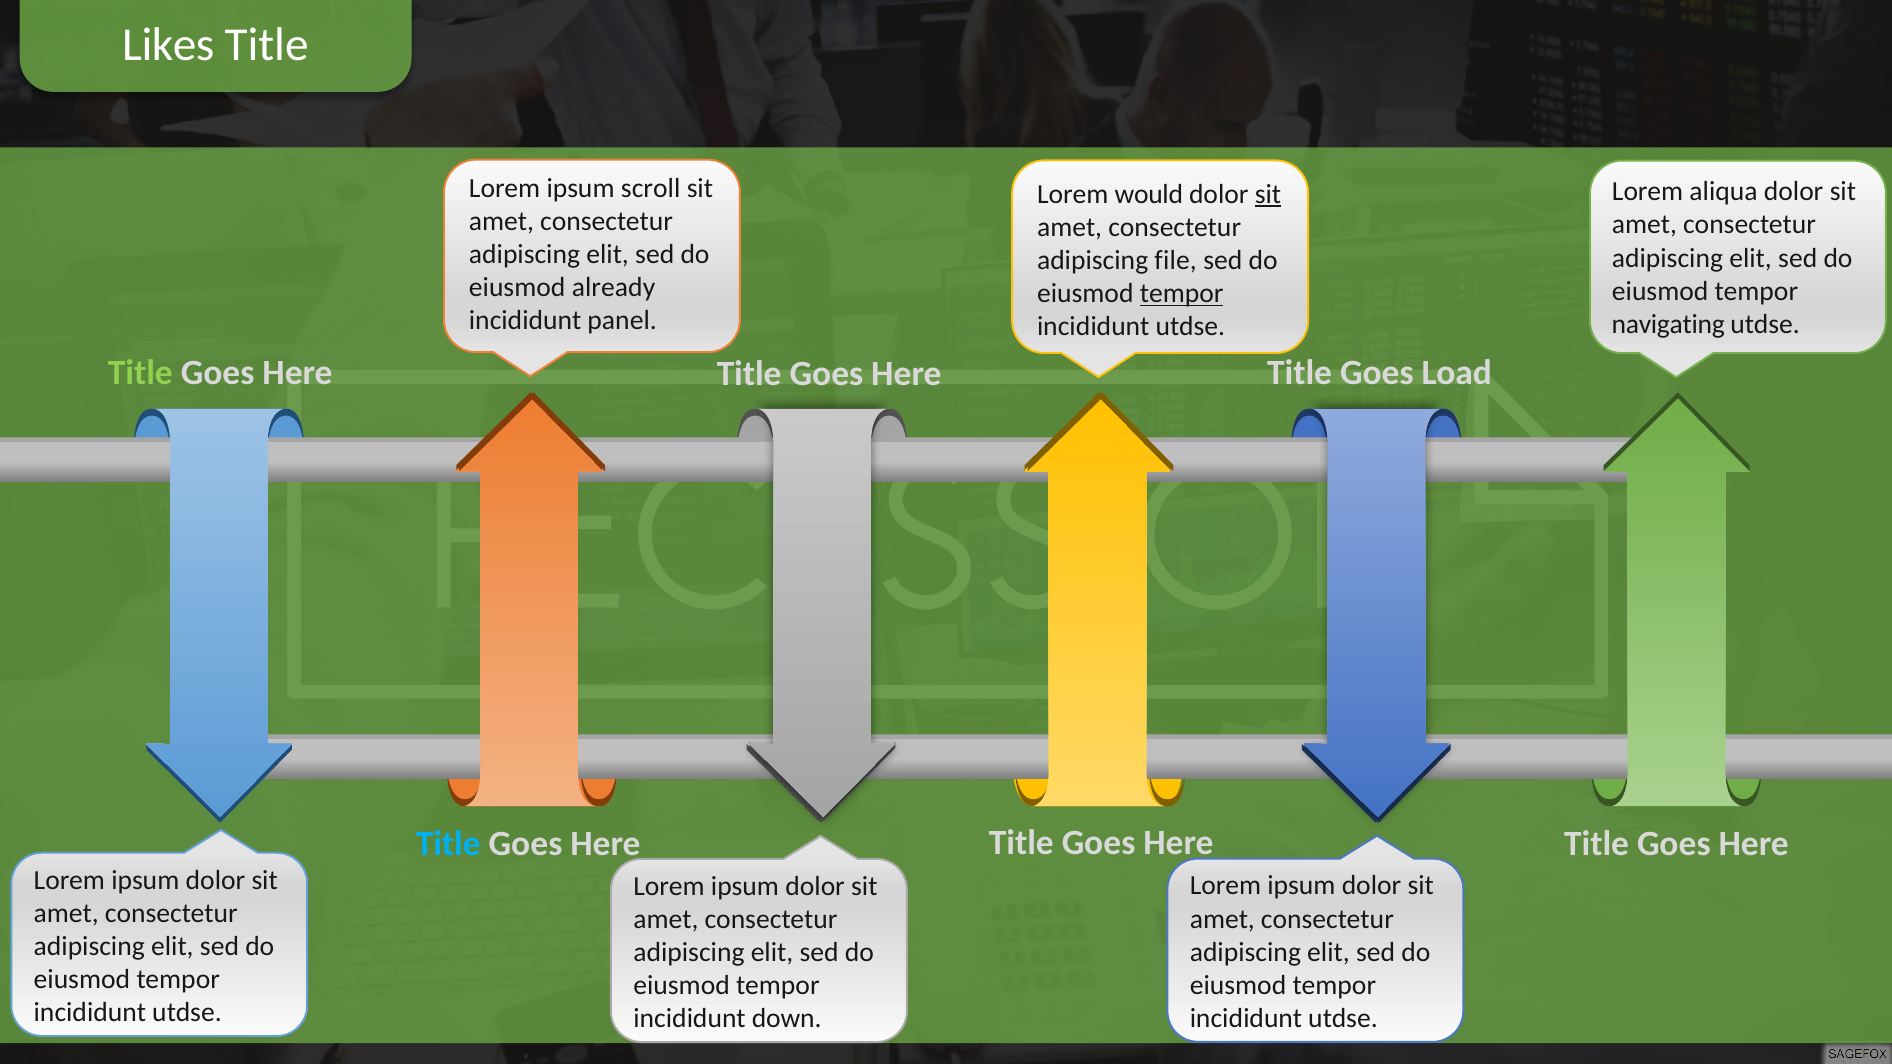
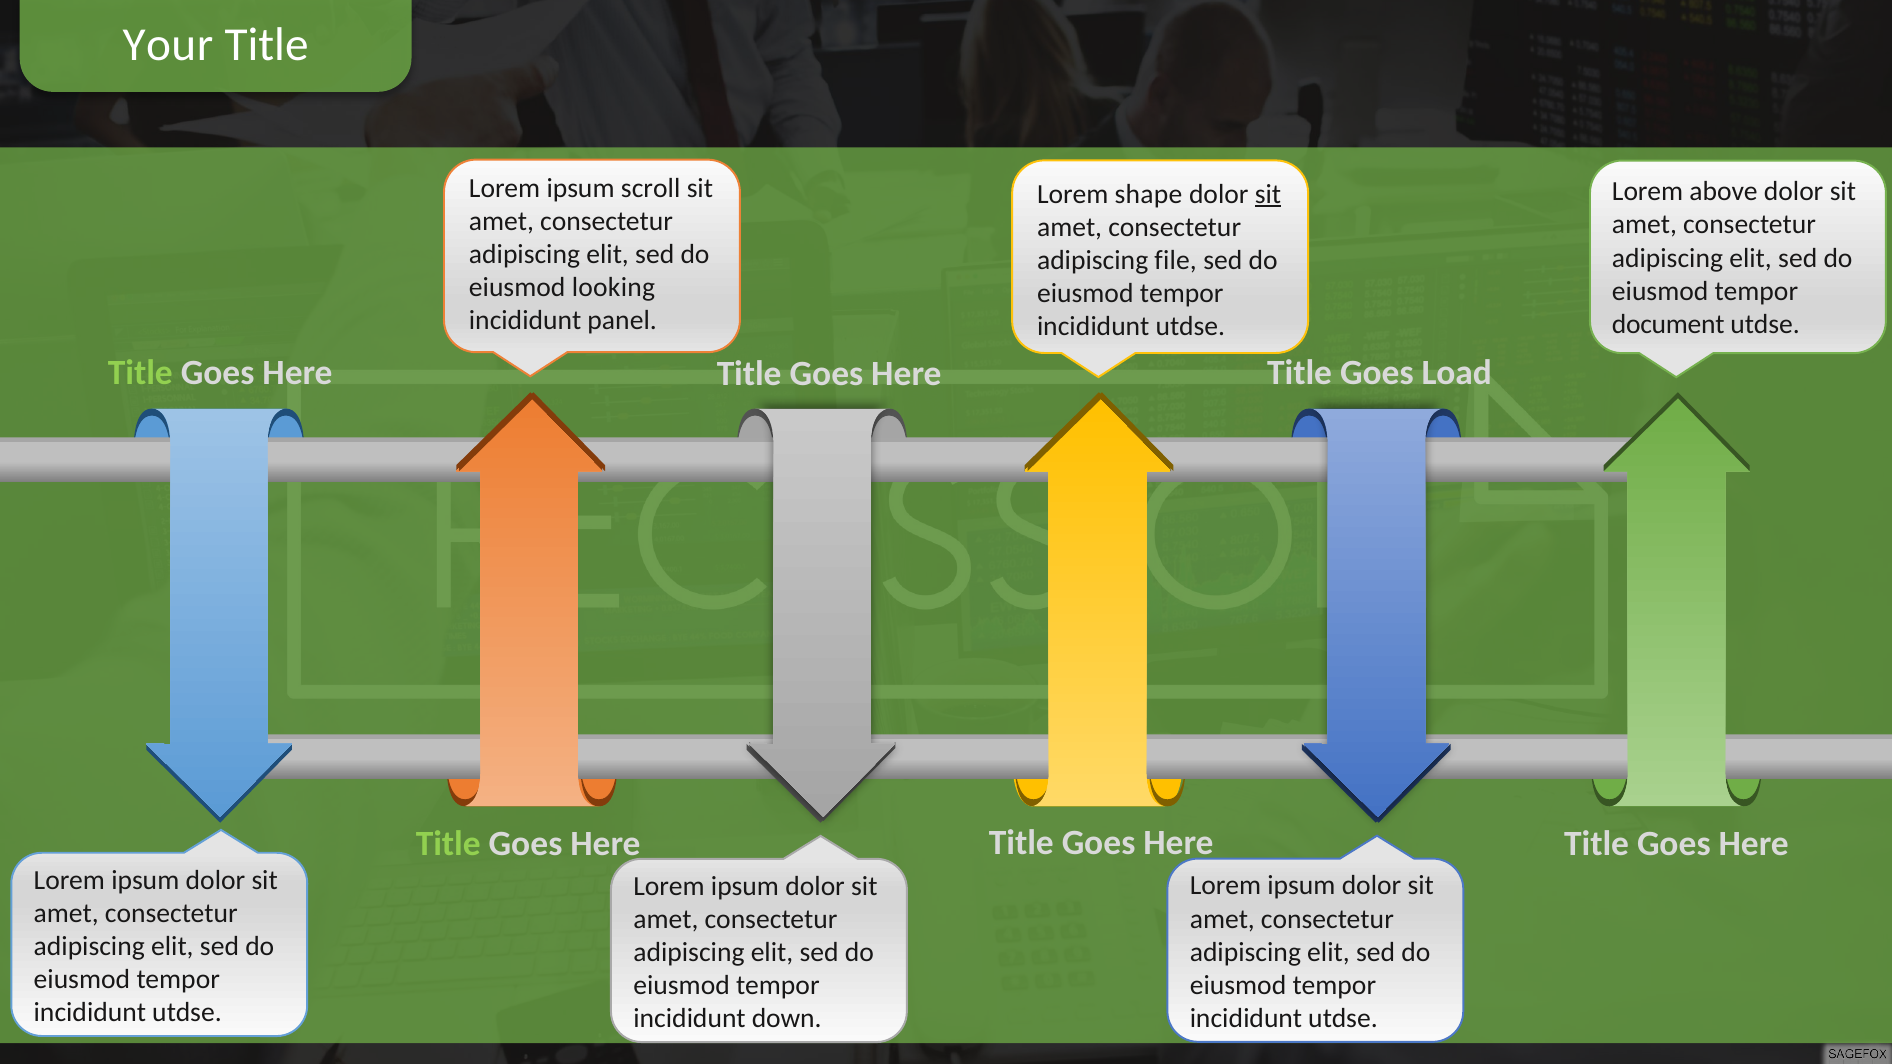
Likes: Likes -> Your (168, 45)
aliqua: aliqua -> above (1724, 192)
would: would -> shape (1149, 194)
already: already -> looking (613, 288)
tempor underline: present -> none (1182, 294)
navigating: navigating -> document (1668, 324)
Title colour: light blue -> light green (448, 844)
